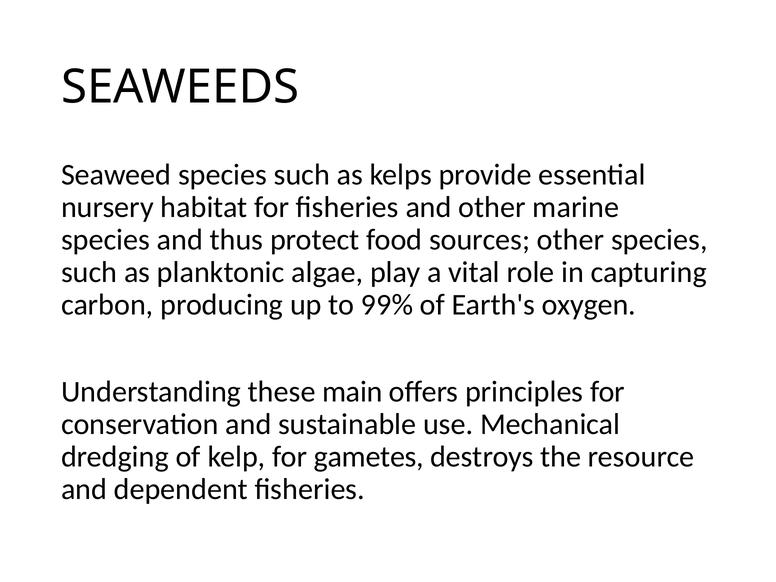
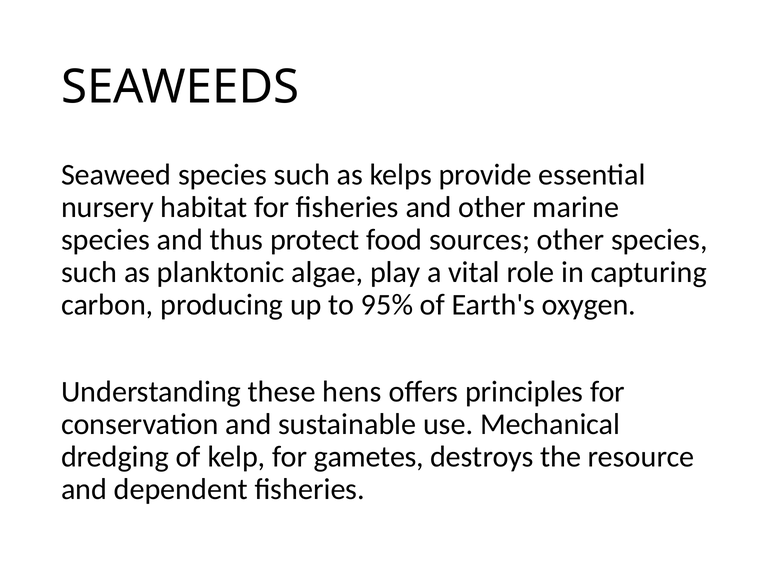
99%: 99% -> 95% (387, 305)
main: main -> hens (352, 392)
